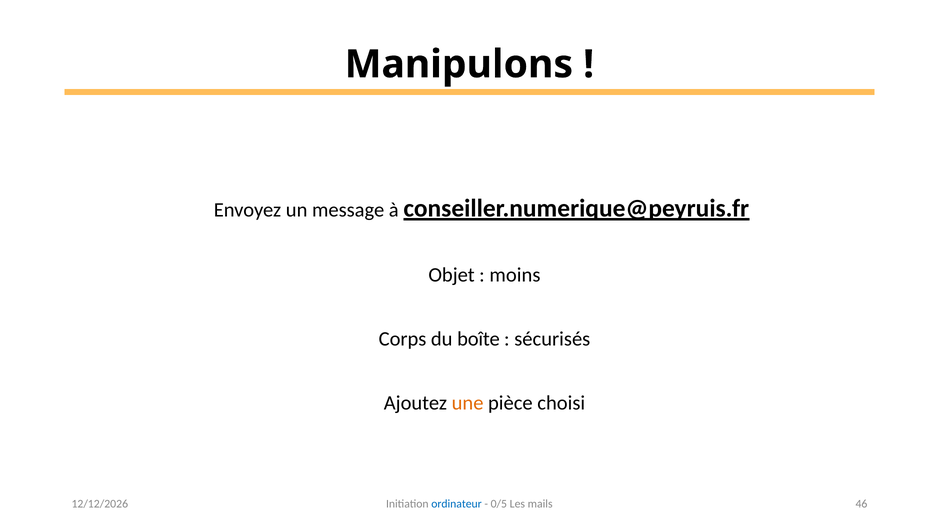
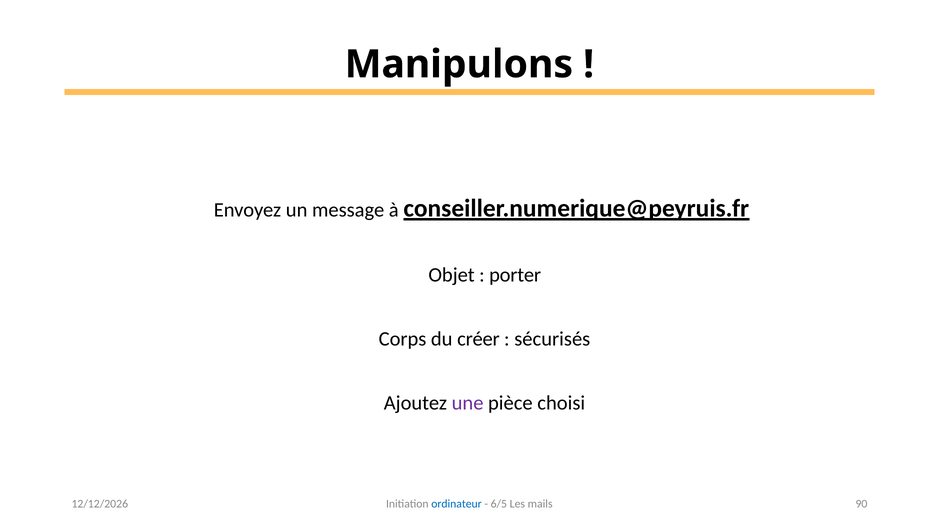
moins: moins -> porter (515, 275)
boîte: boîte -> créer (478, 339)
une colour: orange -> purple (468, 403)
0/5: 0/5 -> 6/5 (499, 504)
46: 46 -> 90 (861, 504)
